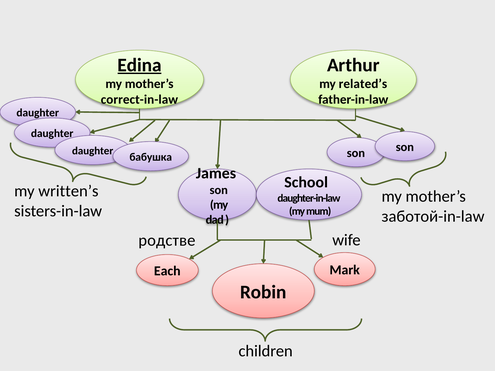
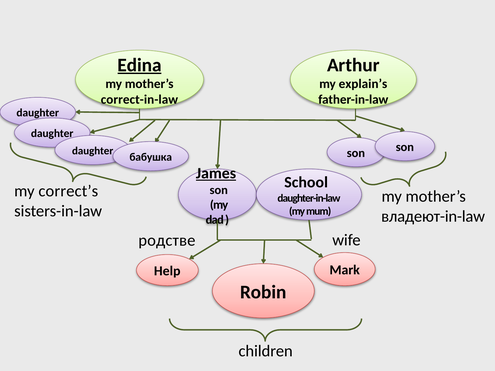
related’s: related’s -> explain’s (363, 84)
James underline: none -> present (216, 173)
written’s: written’s -> correct’s (68, 191)
заботой-in-law: заботой-in-law -> владеют-in-law (433, 216)
Each: Each -> Help (167, 271)
